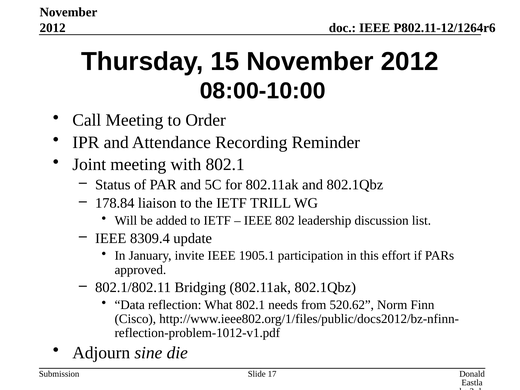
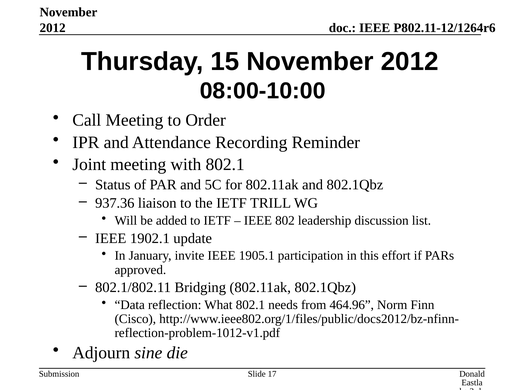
178.84: 178.84 -> 937.36 (115, 203)
8309.4: 8309.4 -> 1902.1 (150, 238)
520.62: 520.62 -> 464.96 (352, 305)
